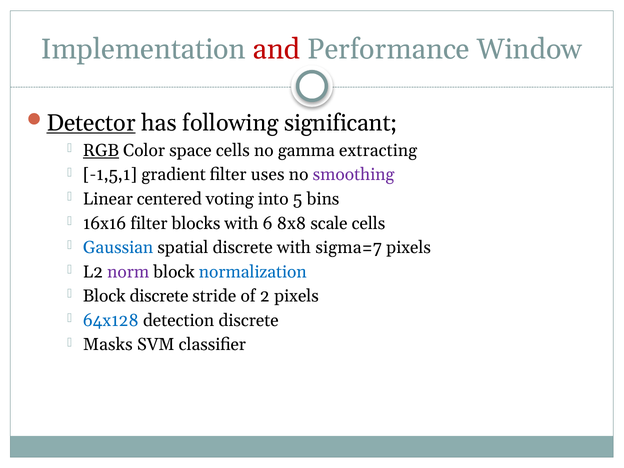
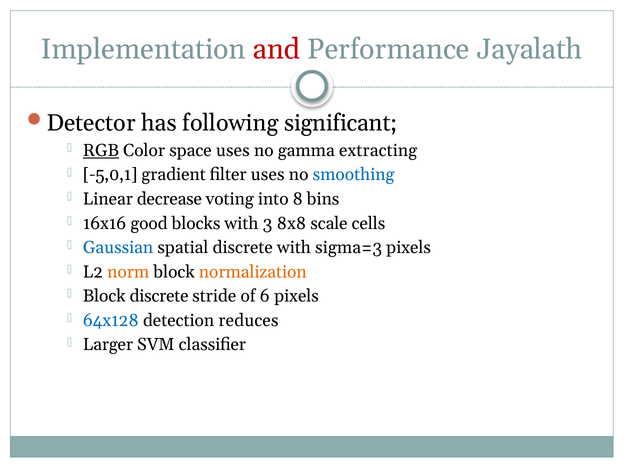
Window: Window -> Jayalath (530, 49)
Detector underline: present -> none (91, 123)
space cells: cells -> uses (233, 150)
-1,5,1: -1,5,1 -> -5,0,1 (110, 175)
smoothing colour: purple -> blue (354, 175)
centered: centered -> decrease (169, 199)
5: 5 -> 8 (298, 199)
16x16 filter: filter -> good (149, 223)
6: 6 -> 3 (268, 223)
sigma=7: sigma=7 -> sigma=3 (349, 248)
norm colour: purple -> orange (128, 272)
normalization colour: blue -> orange (253, 272)
2: 2 -> 6 (265, 296)
detection discrete: discrete -> reduces (248, 320)
Masks: Masks -> Larger (108, 345)
